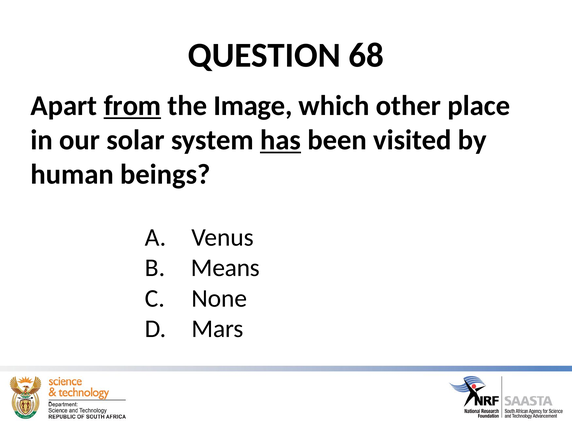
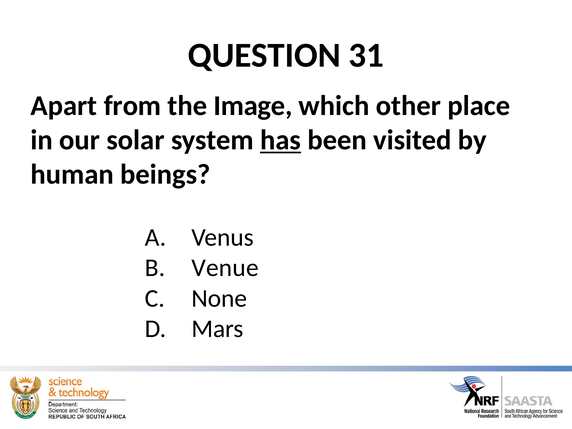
68: 68 -> 31 (366, 55)
from underline: present -> none (132, 106)
Means: Means -> Venue (225, 268)
